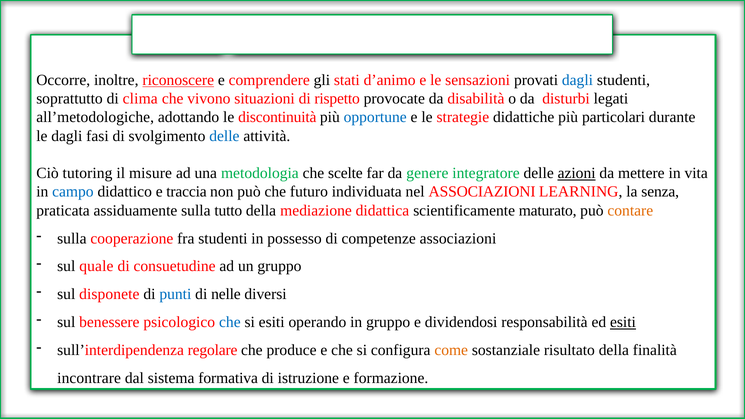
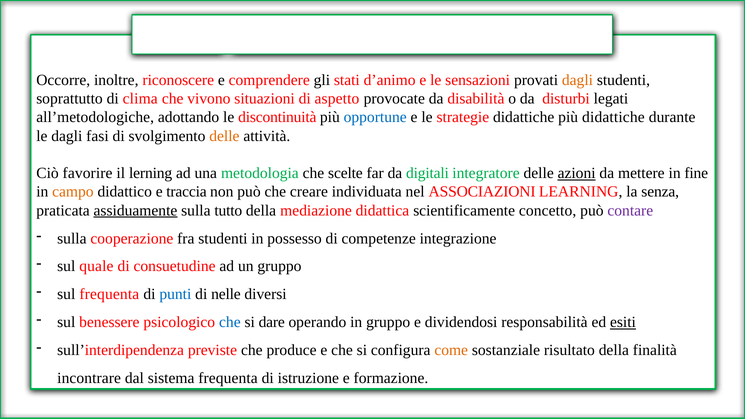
riconoscere underline: present -> none (178, 80)
dagli colour: blue -> orange (577, 80)
rispetto: rispetto -> aspetto (337, 99)
più particolari: particolari -> didattiche (613, 117)
delle colour: blue -> orange (224, 136)
tutoring: tutoring -> favorire (88, 173)
misure: misure -> lerning (151, 173)
genere: genere -> digitali (427, 173)
vita: vita -> fine (696, 173)
campo colour: blue -> orange (73, 192)
futuro: futuro -> creare (309, 192)
assiduamente underline: none -> present (135, 211)
maturato: maturato -> concetto (548, 211)
contare colour: orange -> purple (630, 211)
competenze associazioni: associazioni -> integrazione (458, 238)
sul disponete: disponete -> frequenta (109, 294)
si esiti: esiti -> dare (272, 322)
regolare: regolare -> previste (212, 350)
sistema formativa: formativa -> frequenta (228, 378)
